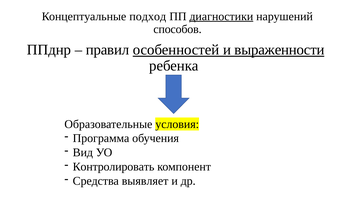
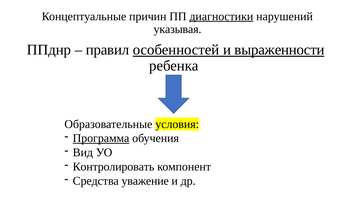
подход: подход -> причин (148, 16)
способов: способов -> указывая (178, 29)
Программа underline: none -> present (101, 138)
выявляет: выявляет -> уважение (145, 181)
